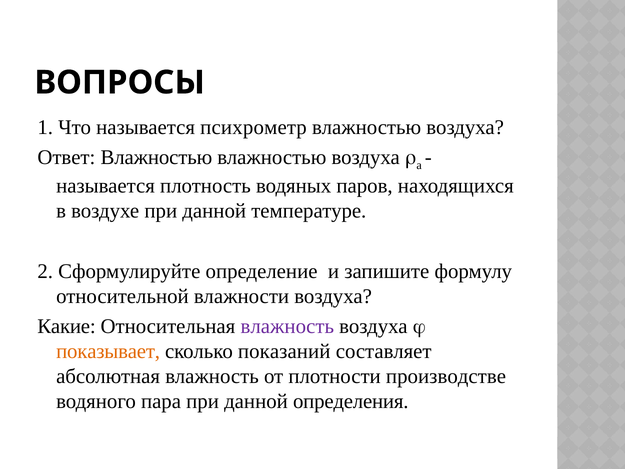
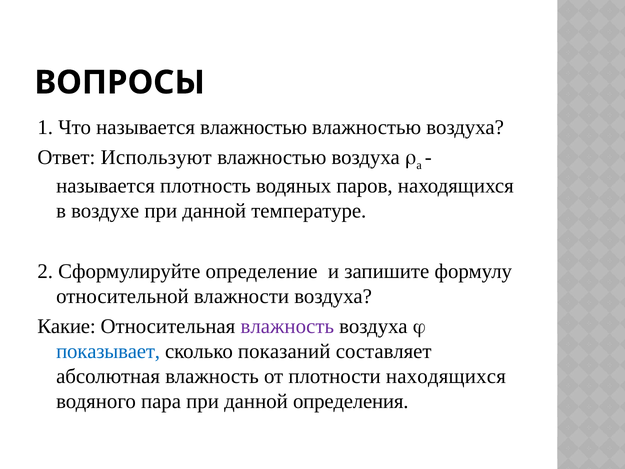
называется психрометр: психрометр -> влажностью (254, 127)
Ответ Влажностью: Влажностью -> Используют (156, 157)
показывает colour: orange -> blue (108, 351)
плотности производстве: производстве -> находящихся (446, 376)
